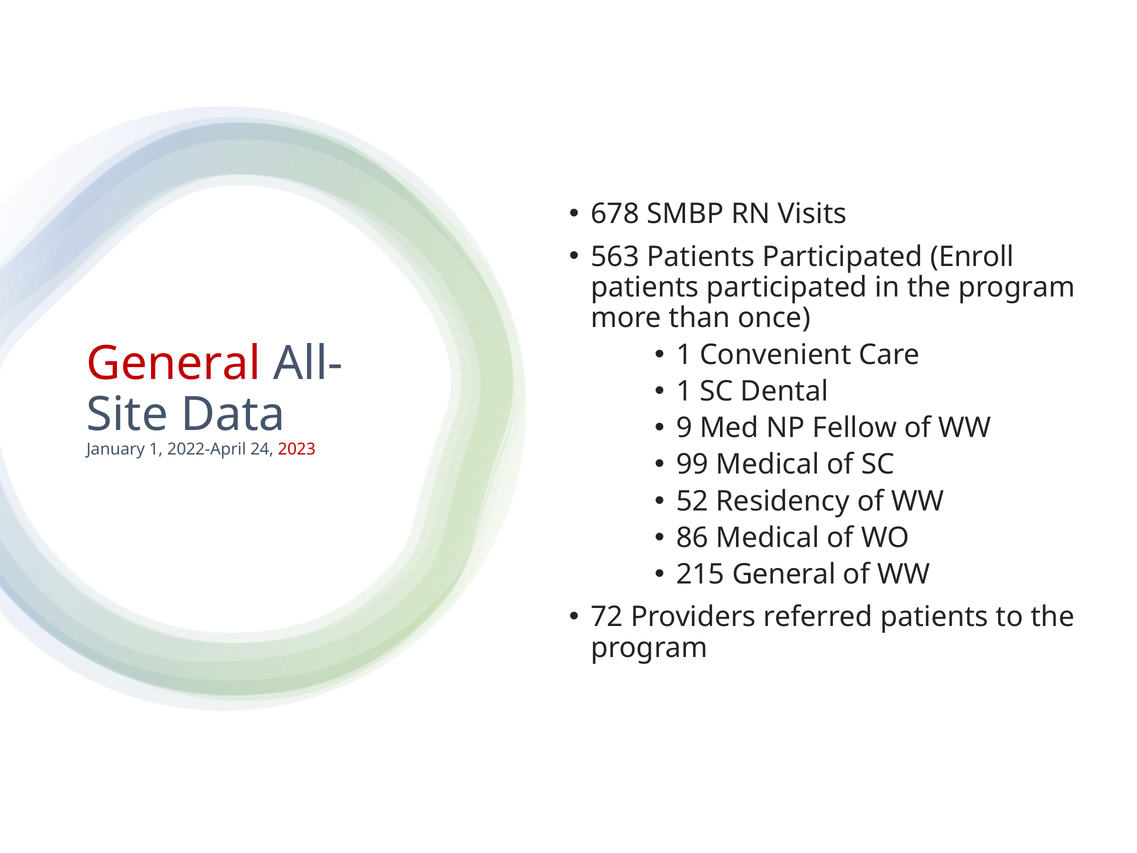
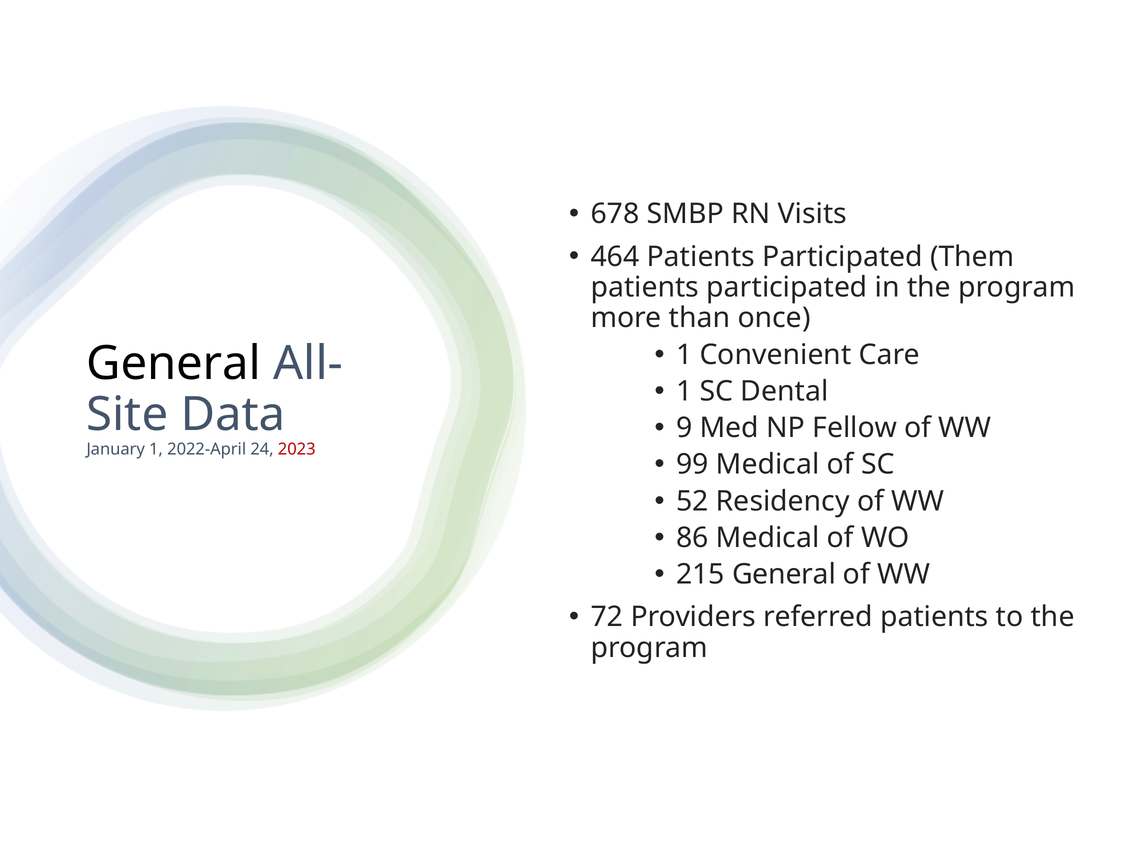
563: 563 -> 464 (615, 257)
Enroll: Enroll -> Them (972, 257)
General colour: red -> black (174, 364)
